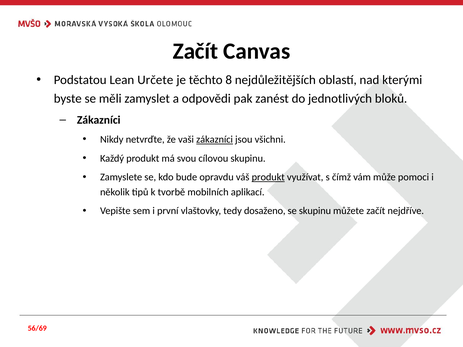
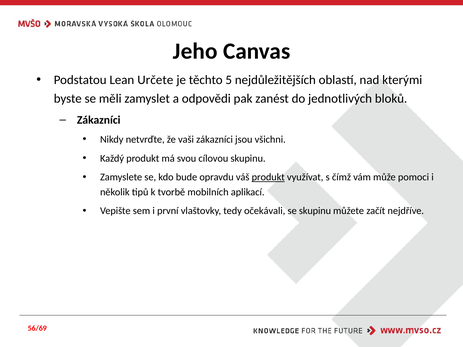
Začít: Začít -> Jeho (195, 51)
8: 8 -> 5 (229, 80)
zákazníci underline: present -> none (215, 140)
dosaženo: dosaženo -> očekávali (265, 211)
